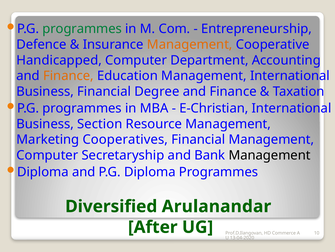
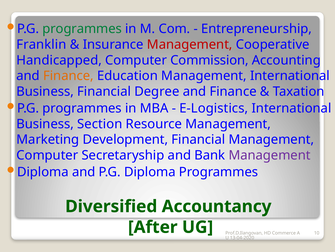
Defence: Defence -> Franklin (41, 44)
Management colour: orange -> red (190, 44)
Department: Department -> Commission (209, 60)
E-Christian: E-Christian -> E-Logistics (214, 108)
Cooperatives: Cooperatives -> Development (125, 139)
Management colour: black -> purple (270, 155)
Arulanandar: Arulanandar -> Accountancy (217, 206)
